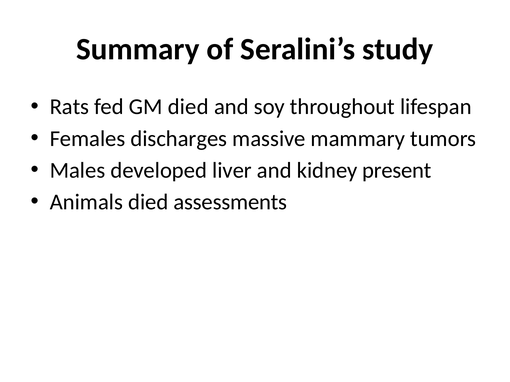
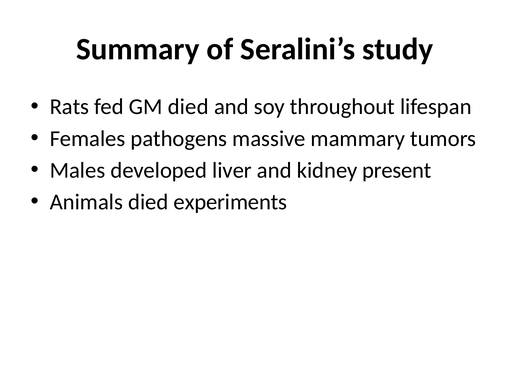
discharges: discharges -> pathogens (179, 139)
assessments: assessments -> experiments (230, 202)
